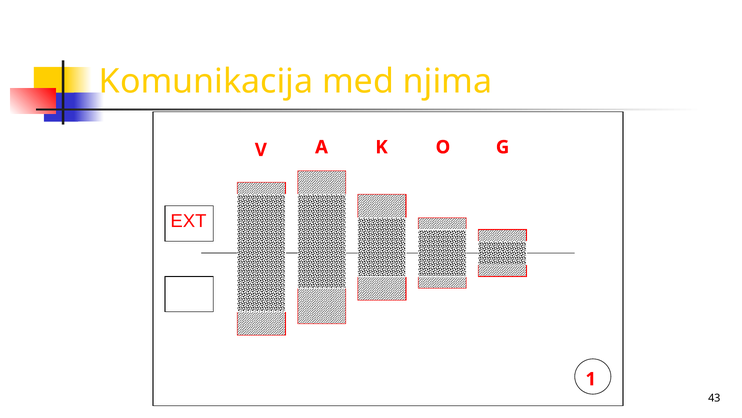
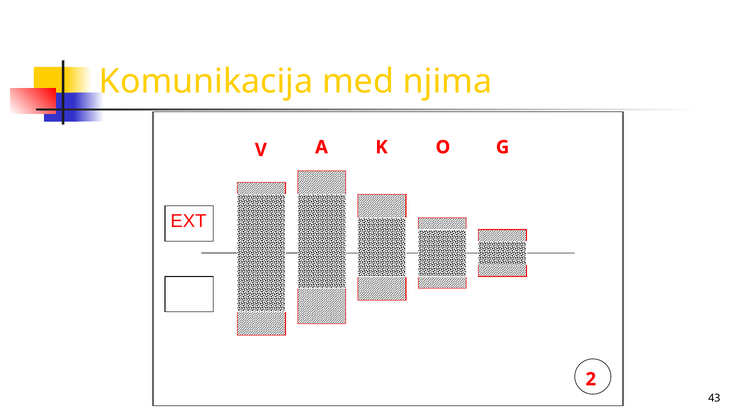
1: 1 -> 2 (591, 379)
